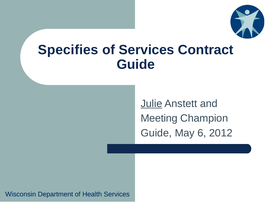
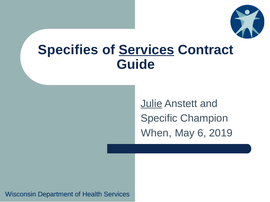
Services underline: none -> present (147, 50)
Meeting: Meeting -> Specific (159, 119)
Guide: Guide -> When (156, 133)
2012: 2012 -> 2019 (221, 133)
